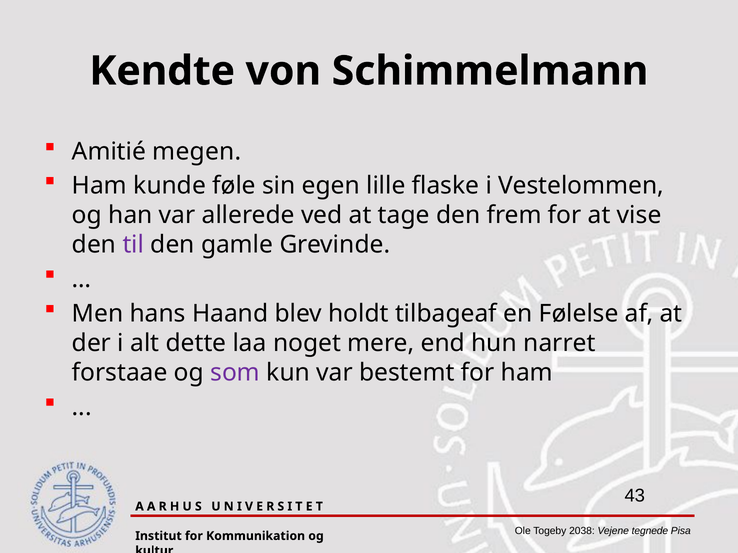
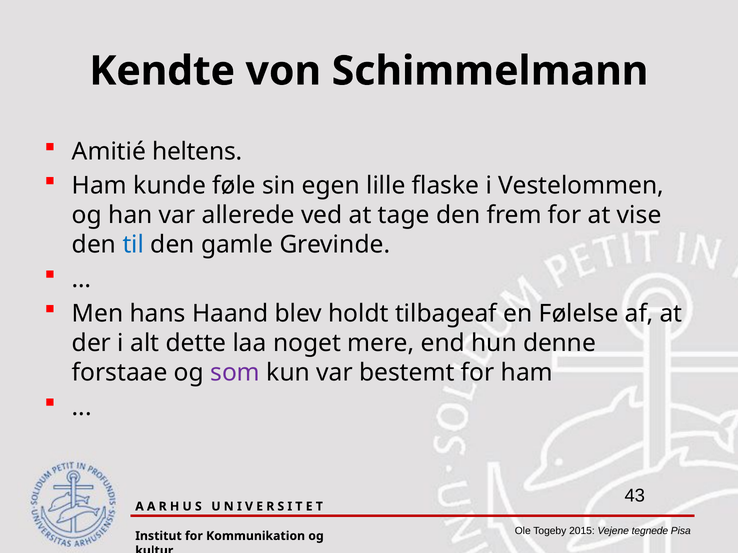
megen: megen -> heltens (197, 152)
til colour: purple -> blue (133, 245)
narret: narret -> denne (560, 343)
2038: 2038 -> 2015 (582, 531)
